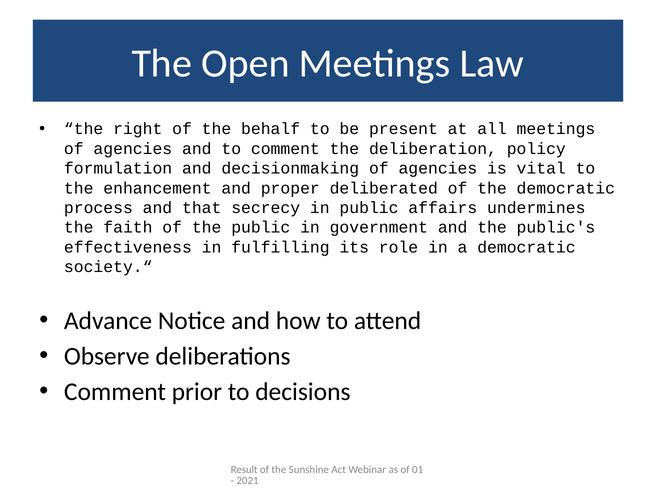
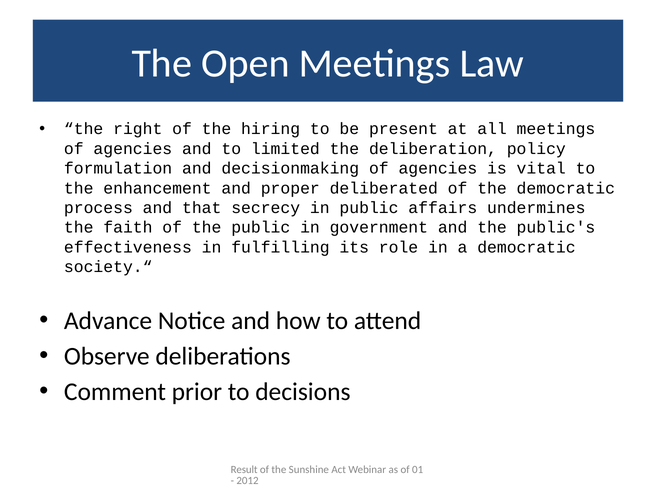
behalf: behalf -> hiring (271, 129)
to comment: comment -> limited (285, 149)
2021: 2021 -> 2012 (248, 481)
